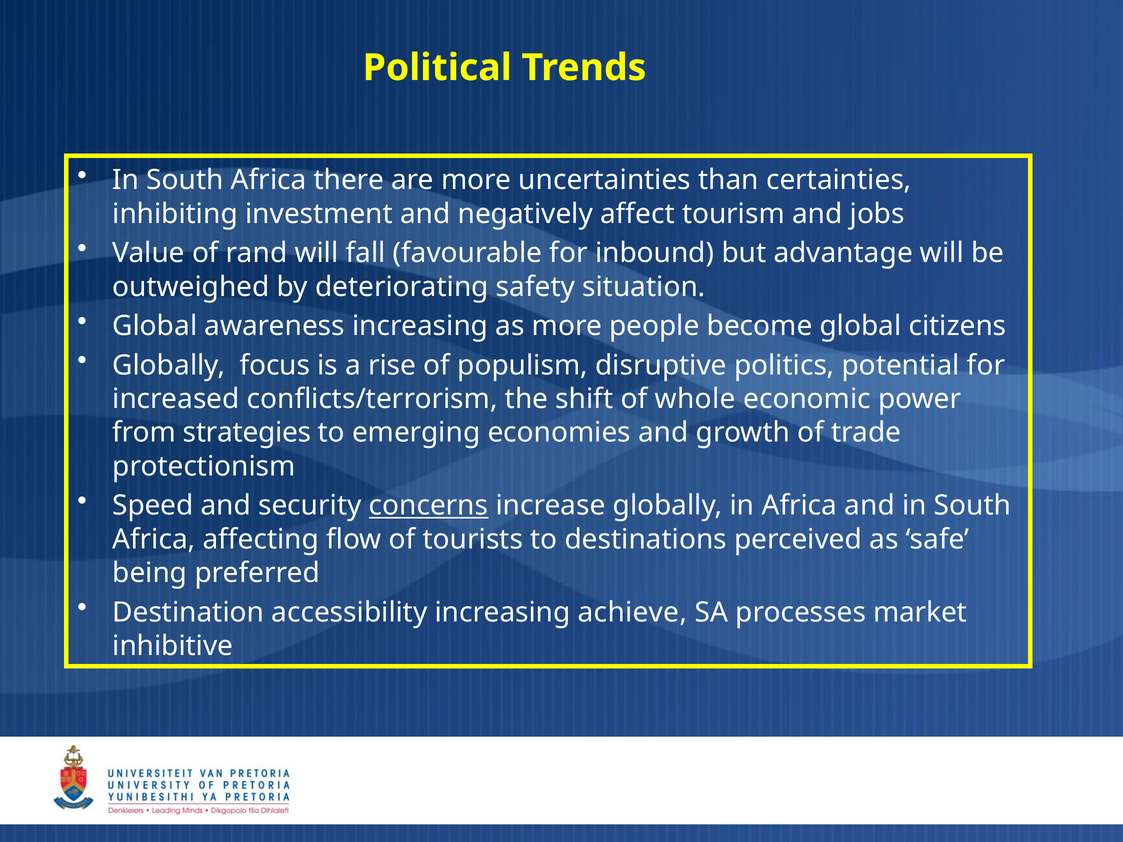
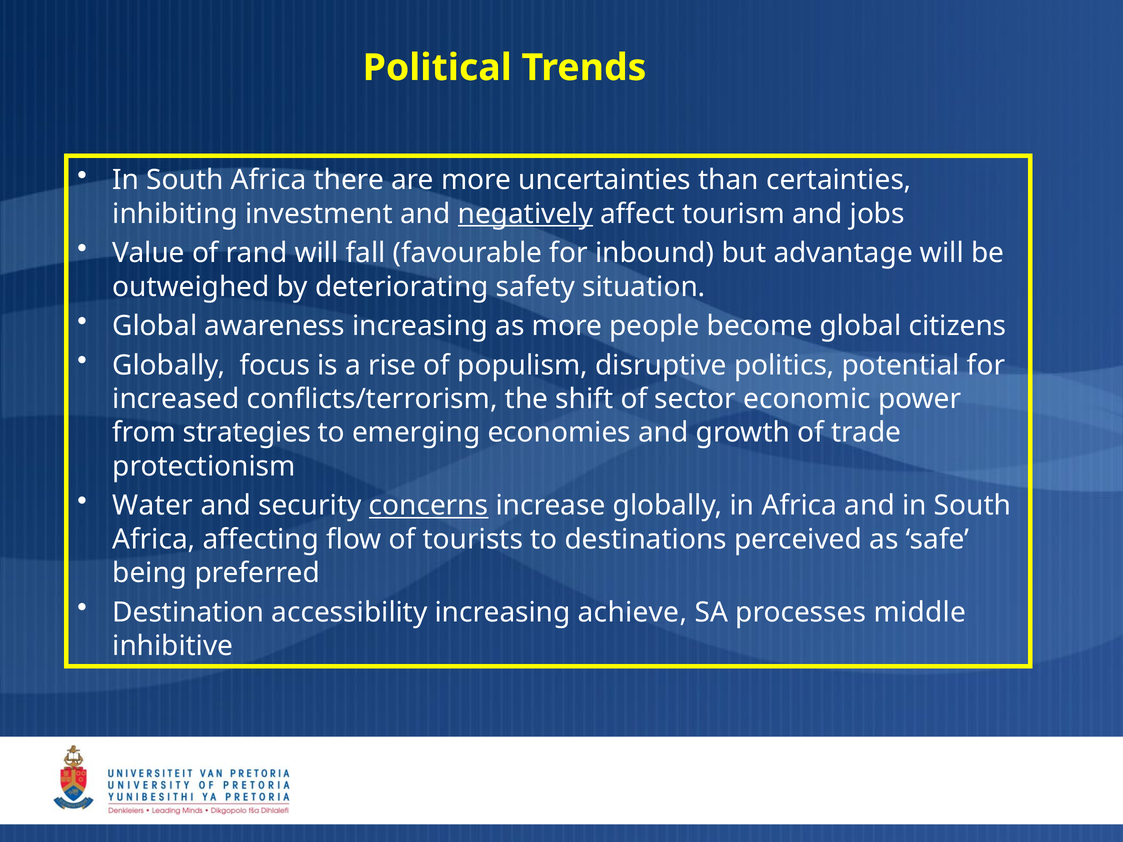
negatively underline: none -> present (525, 214)
whole: whole -> sector (695, 399)
Speed: Speed -> Water (153, 506)
market: market -> middle (920, 612)
